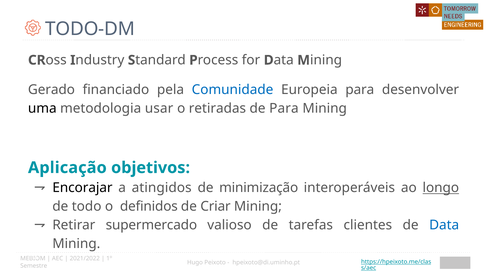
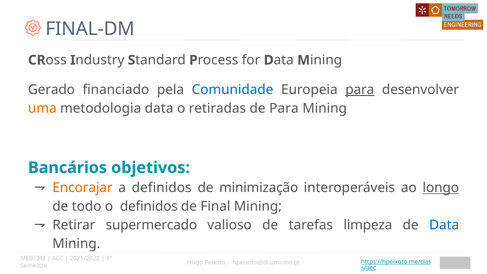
TODO-DM: TODO-DM -> FINAL-DM (90, 29)
para underline: none -> present (360, 90)
uma colour: black -> orange (42, 108)
metodologia usar: usar -> data (159, 108)
Aplicação: Aplicação -> Bancários (67, 168)
Encorajar colour: black -> orange (82, 188)
a atingidos: atingidos -> definidos (162, 188)
Criar: Criar -> Final (215, 206)
clientes: clientes -> limpeza (368, 225)
